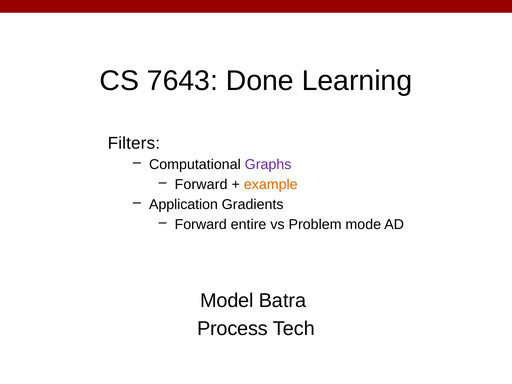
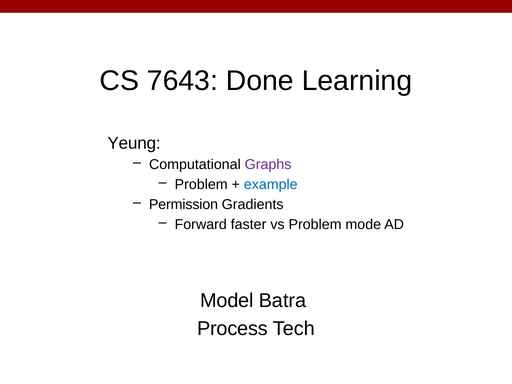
Filters: Filters -> Yeung (134, 143)
Forward: Forward -> Problem (201, 184)
example colour: orange -> blue (271, 184)
Application: Application -> Permission (183, 204)
entire: entire -> faster (249, 224)
